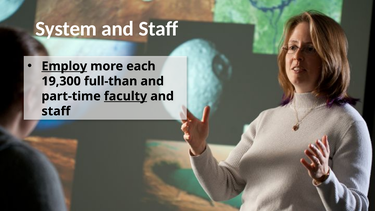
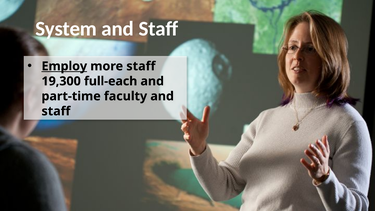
more each: each -> staff (141, 66)
full-than: full-than -> full-each (111, 81)
faculty underline: present -> none (126, 96)
